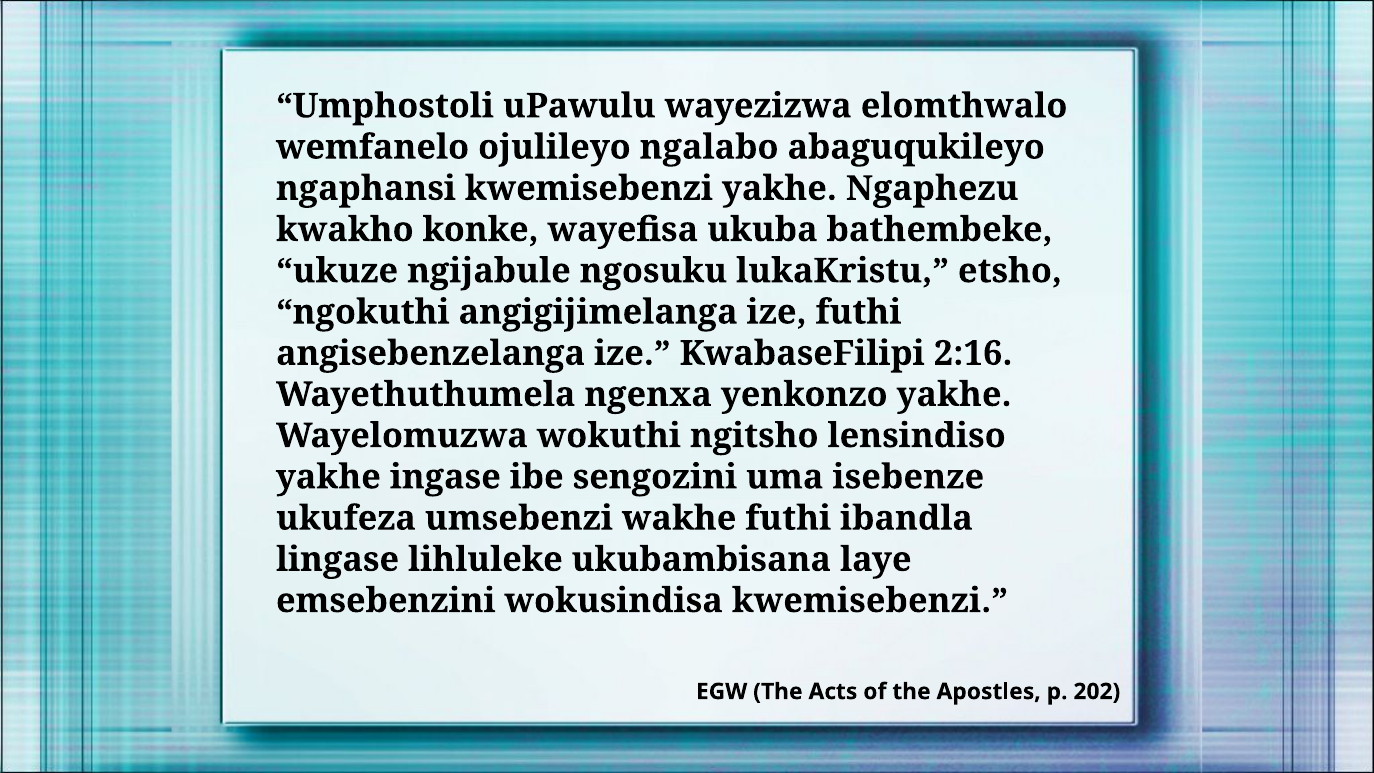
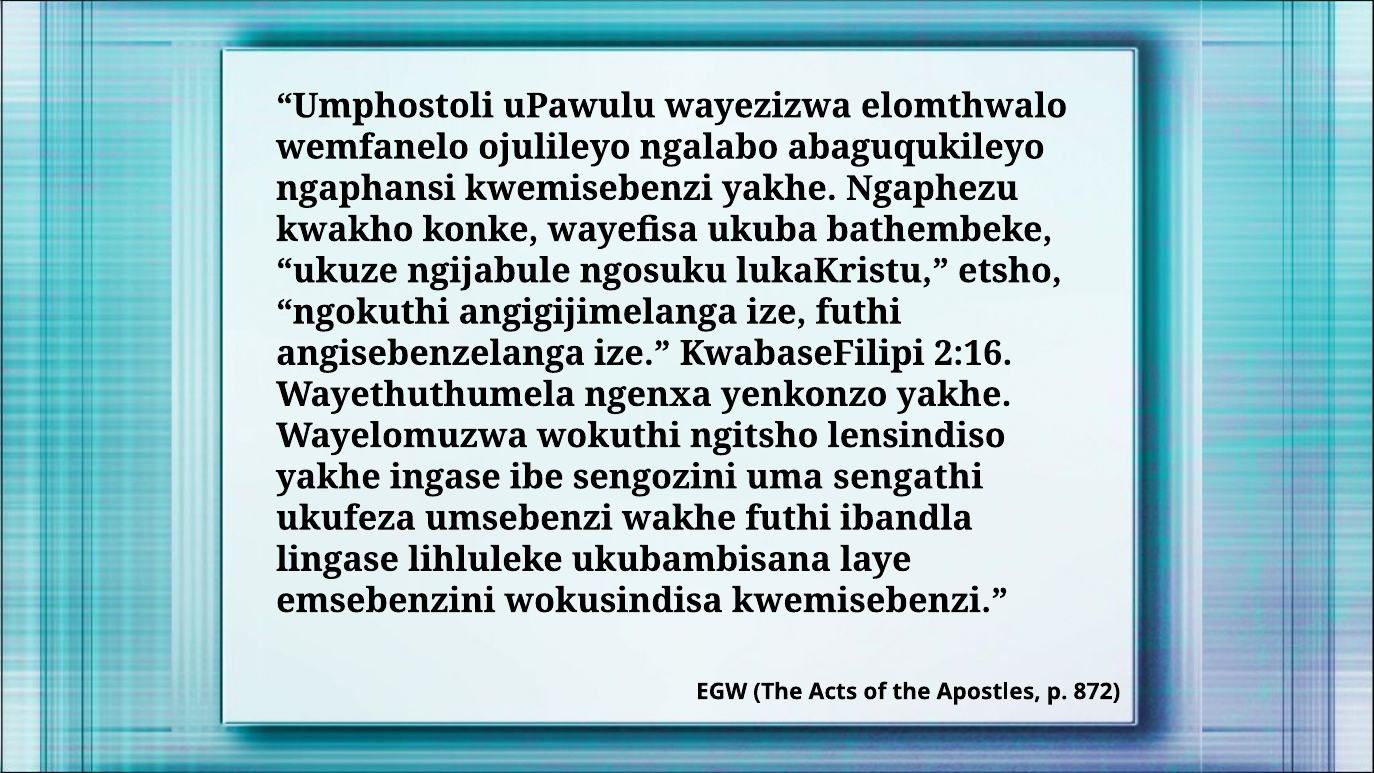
isebenze: isebenze -> sengathi (908, 477)
202: 202 -> 872 (1097, 691)
